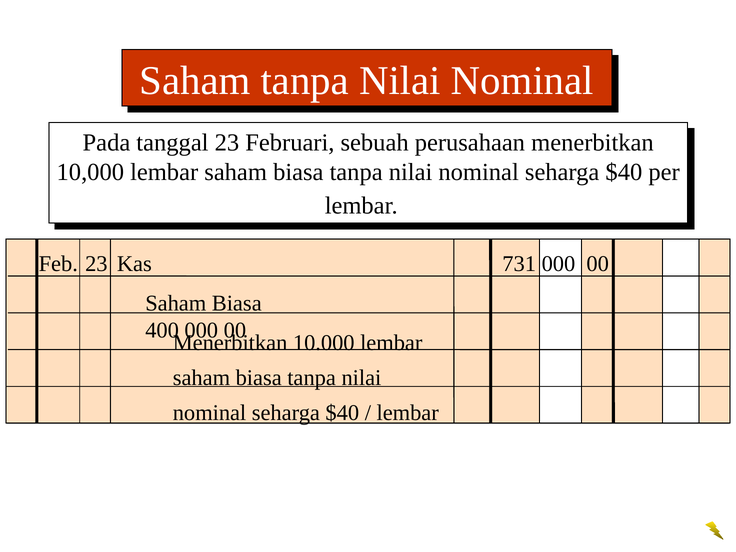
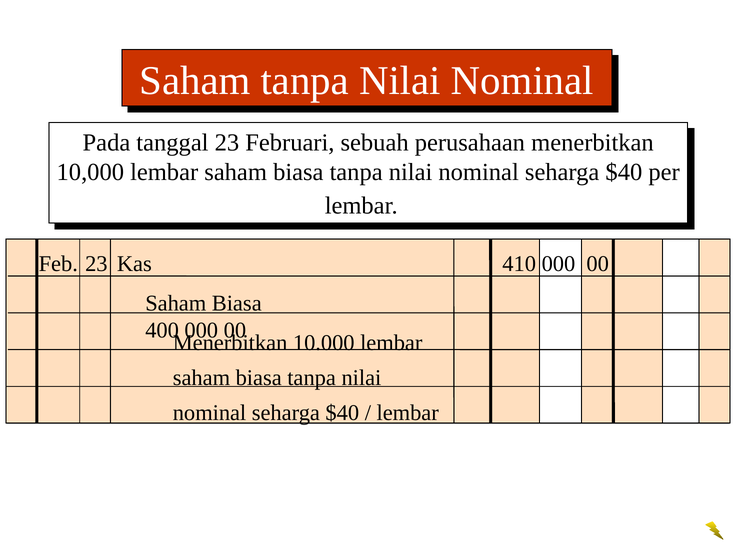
731: 731 -> 410 (519, 264)
